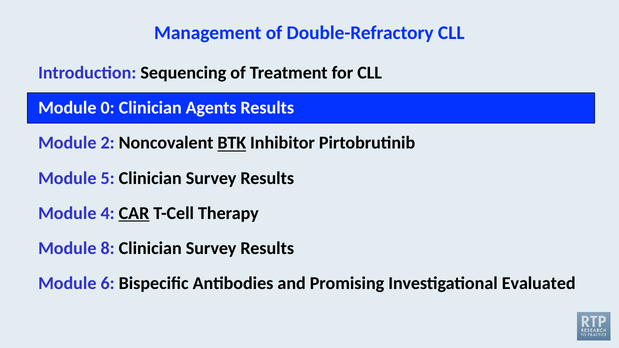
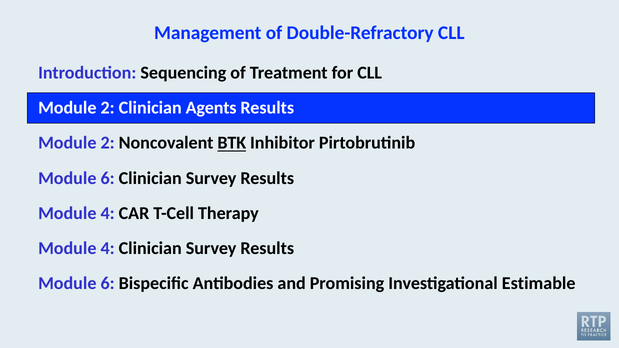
0: 0 -> 2 (108, 108)
5: 5 -> 6 (108, 178)
CAR underline: present -> none (134, 213)
8: 8 -> 4 (108, 248)
Evaluated: Evaluated -> Estimable (539, 283)
